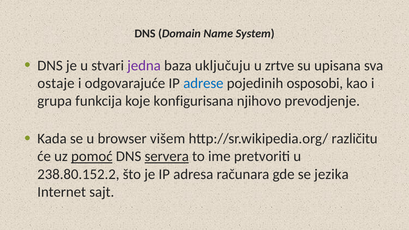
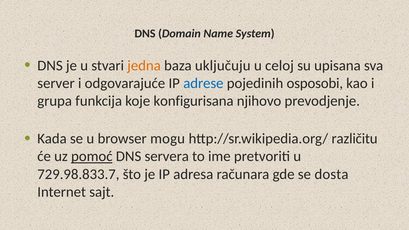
jedna colour: purple -> orange (144, 66)
zrtve: zrtve -> celoj (279, 66)
ostaje: ostaje -> server (56, 83)
višem: višem -> mogu (168, 139)
servera underline: present -> none (167, 156)
238.80.152.2: 238.80.152.2 -> 729.98.833.7 (78, 174)
jezika: jezika -> dosta (331, 174)
